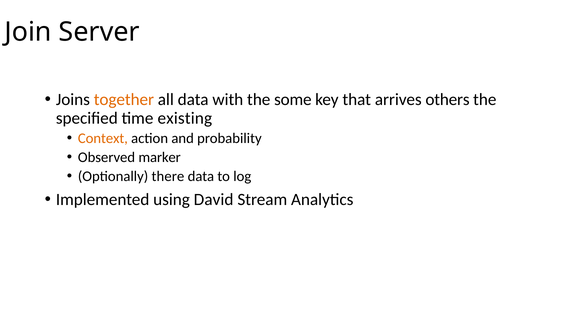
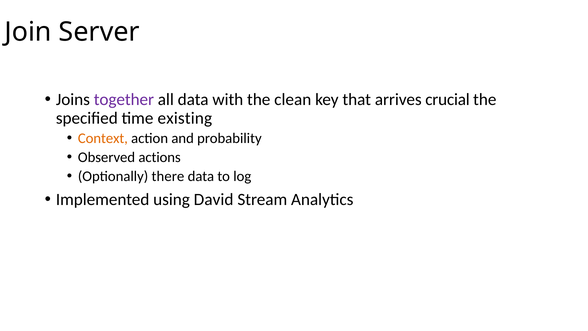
together colour: orange -> purple (124, 99)
some: some -> clean (293, 99)
others: others -> crucial (448, 99)
marker: marker -> actions (160, 157)
